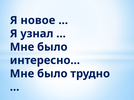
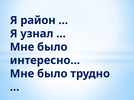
новое: новое -> район (38, 20)
